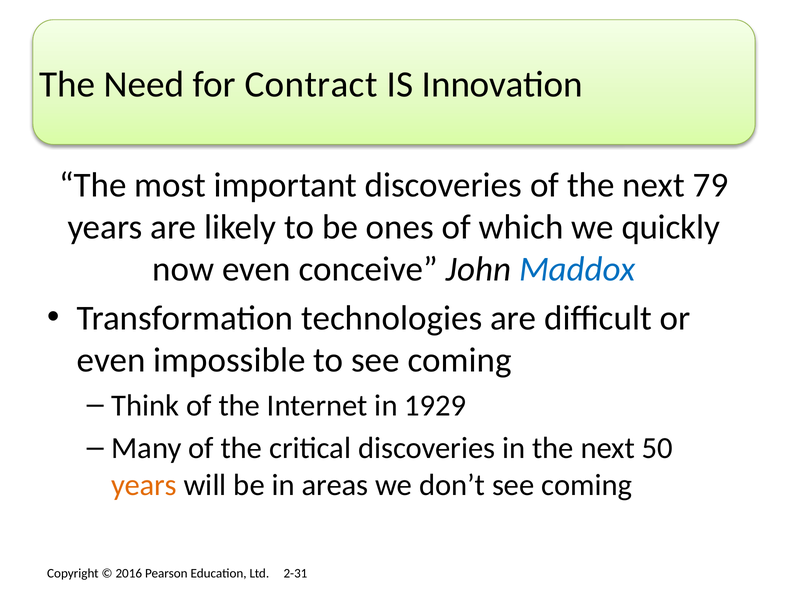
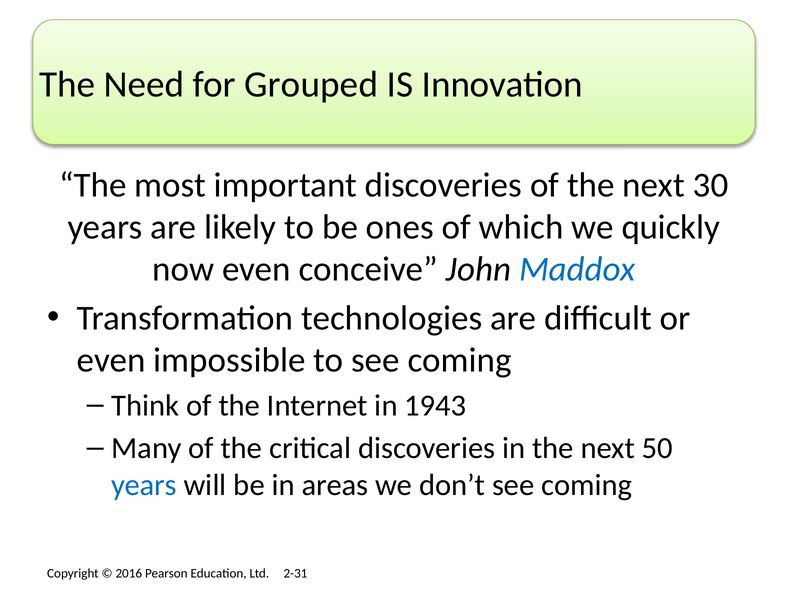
Contract: Contract -> Grouped (311, 85)
79: 79 -> 30 (711, 185)
1929: 1929 -> 1943 (435, 405)
years colour: orange -> blue (144, 485)
